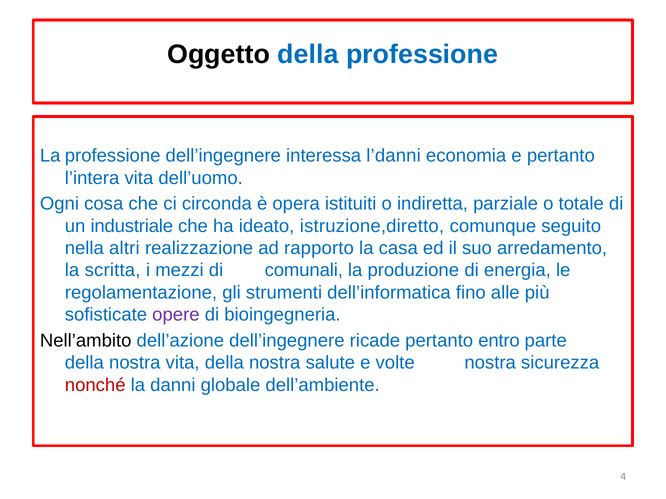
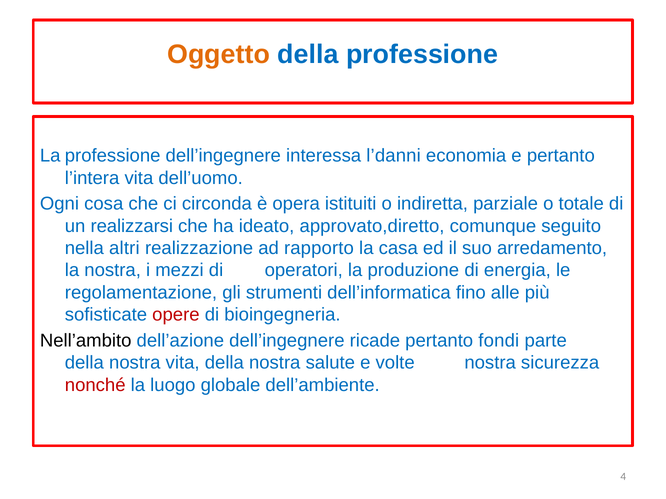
Oggetto colour: black -> orange (219, 55)
industriale: industriale -> realizzarsi (132, 226)
istruzione,diretto: istruzione,diretto -> approvato,diretto (372, 226)
la scritta: scritta -> nostra (113, 271)
comunali: comunali -> operatori (304, 271)
opere colour: purple -> red (176, 315)
entro: entro -> fondi (499, 341)
danni: danni -> luogo (173, 385)
